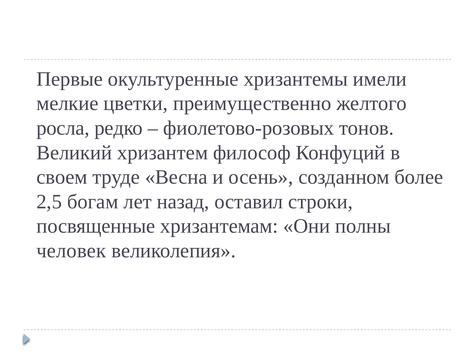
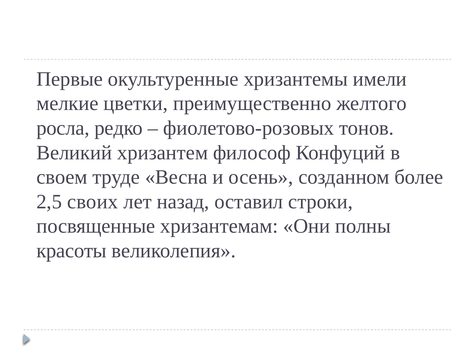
богам: богам -> своих (93, 202)
человек: человек -> красоты (72, 251)
